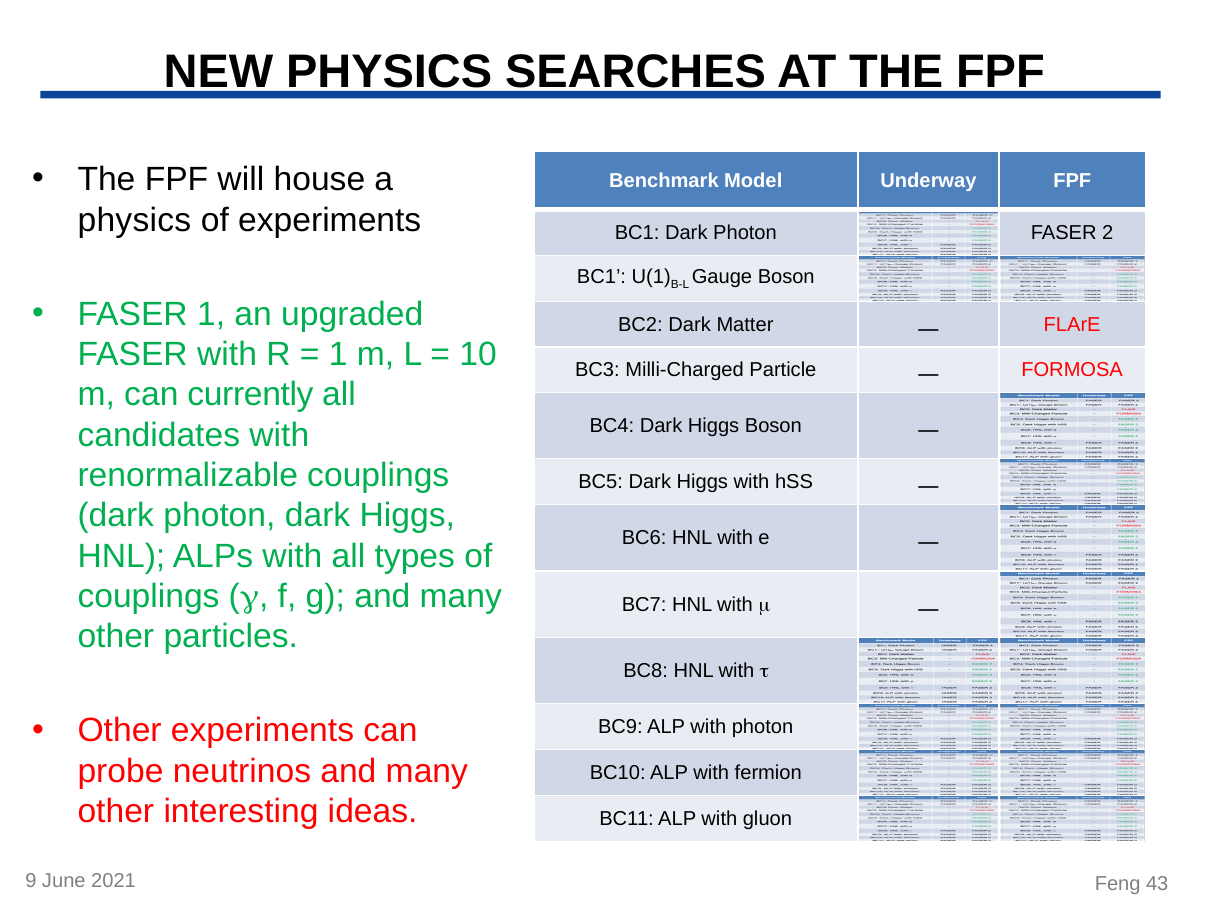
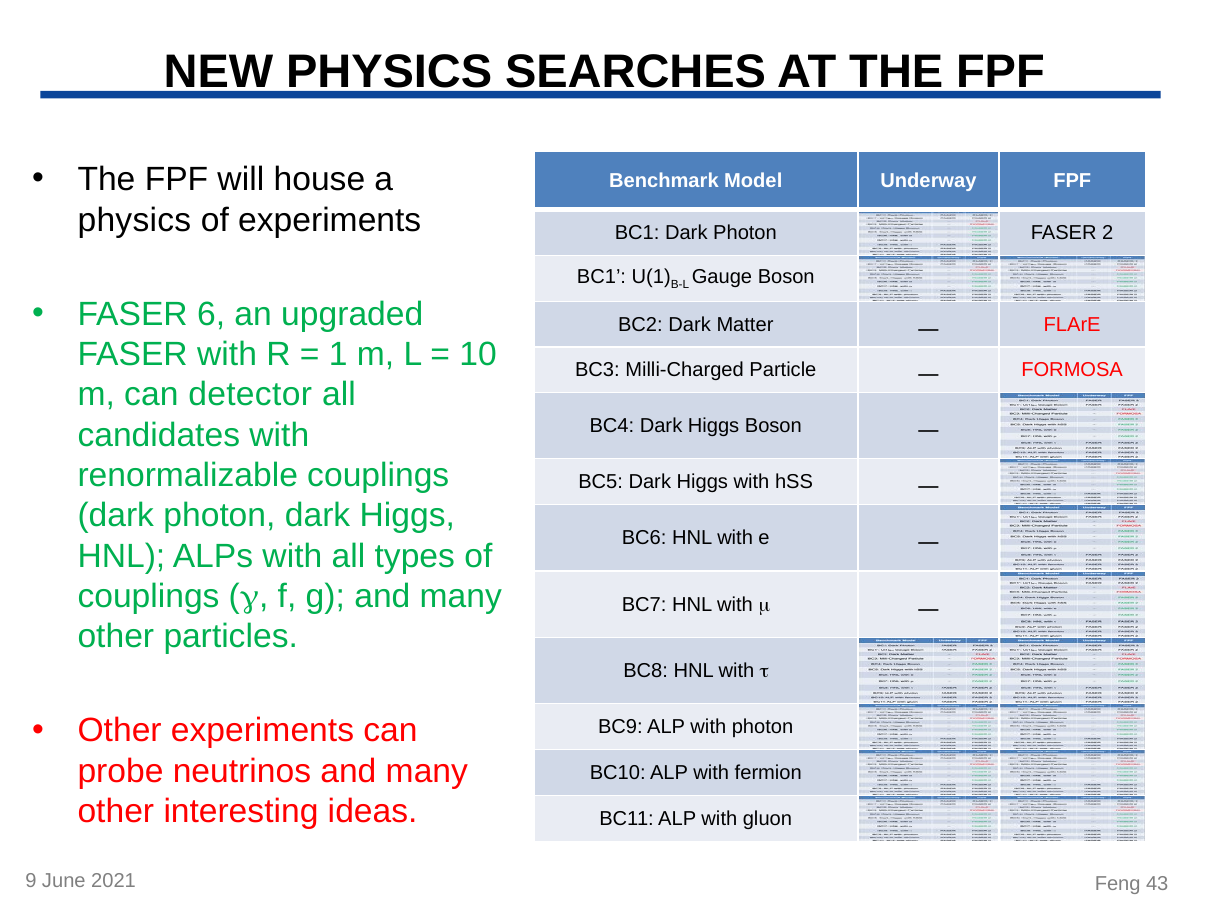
FASER 1: 1 -> 6 (211, 314)
currently: currently -> detector (250, 395)
